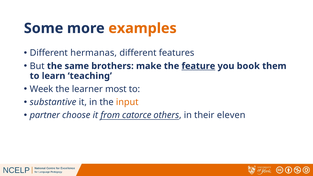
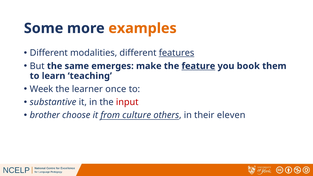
hermanas: hermanas -> modalities (94, 53)
features underline: none -> present (177, 53)
brothers: brothers -> emerges (113, 66)
most: most -> once (116, 89)
input colour: orange -> red (127, 102)
partner: partner -> brother (45, 115)
catorce: catorce -> culture (137, 115)
